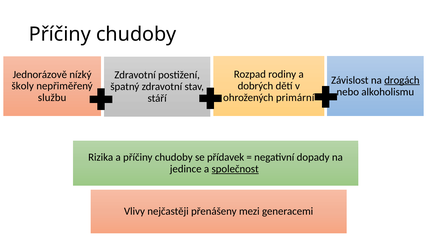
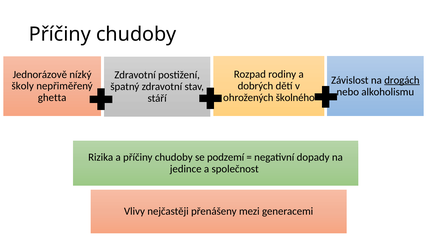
primární: primární -> školného (295, 98)
službu: službu -> ghetta (52, 98)
přídavek: přídavek -> podzemí (226, 157)
společnost underline: present -> none (235, 169)
